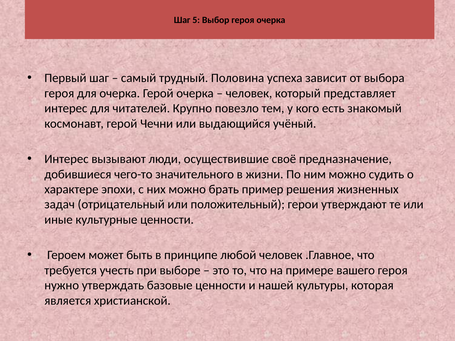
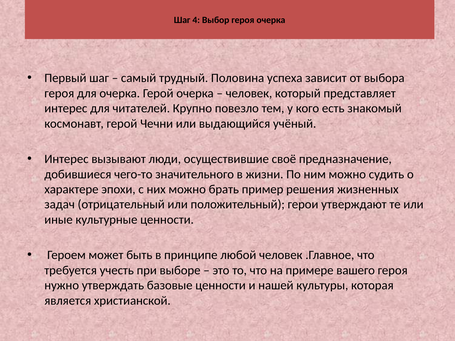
5: 5 -> 4 (196, 20)
